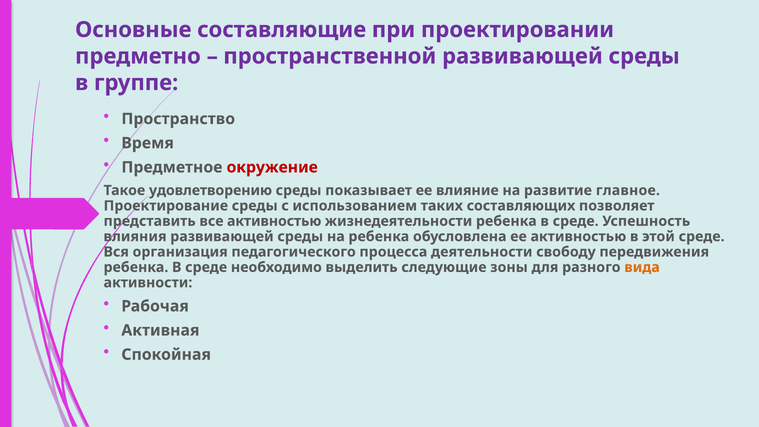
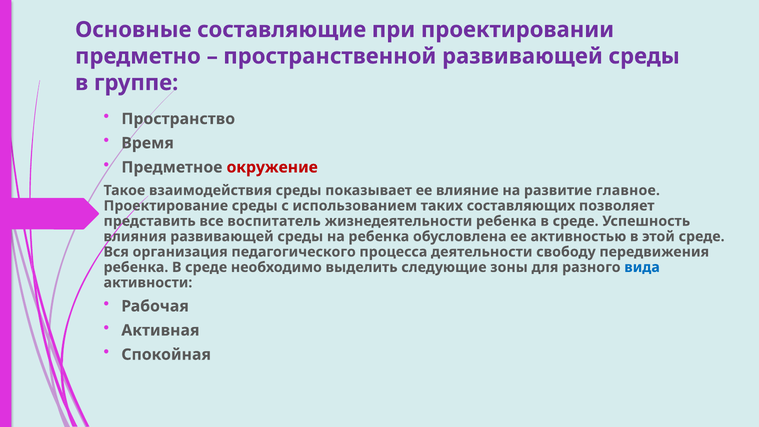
удовлетворению: удовлетворению -> взаимодействия (210, 190)
все активностью: активностью -> воспитатель (274, 221)
вида colour: orange -> blue (642, 267)
